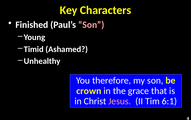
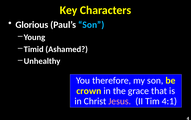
Finished: Finished -> Glorious (32, 25)
Son colour: pink -> light blue (91, 25)
6:1: 6:1 -> 4:1 (169, 101)
